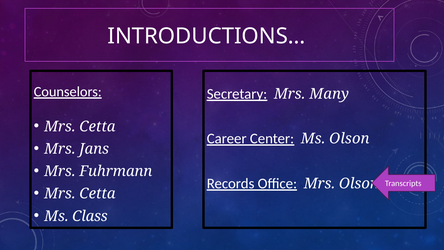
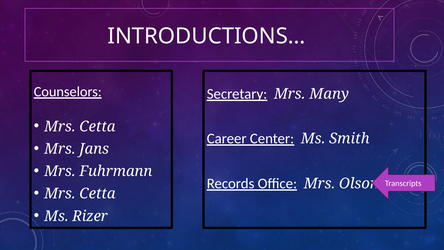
Ms Olson: Olson -> Smith (349, 139)
Class: Class -> Rizer (90, 216)
